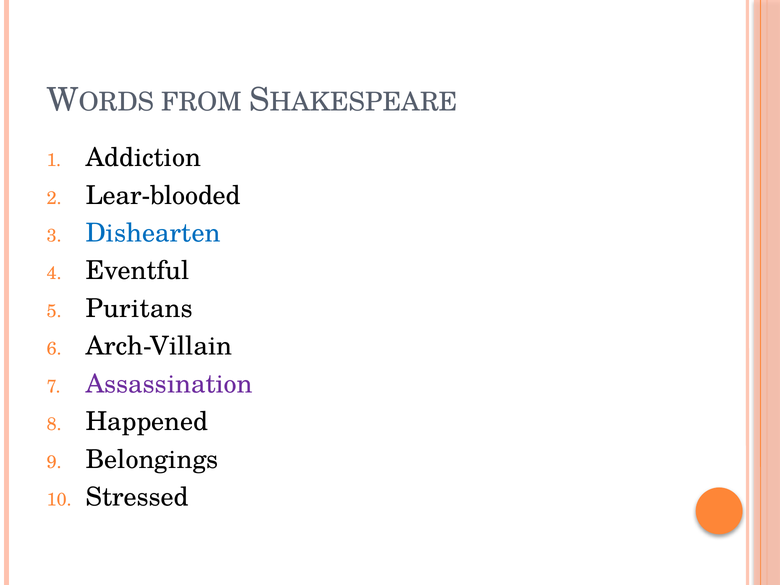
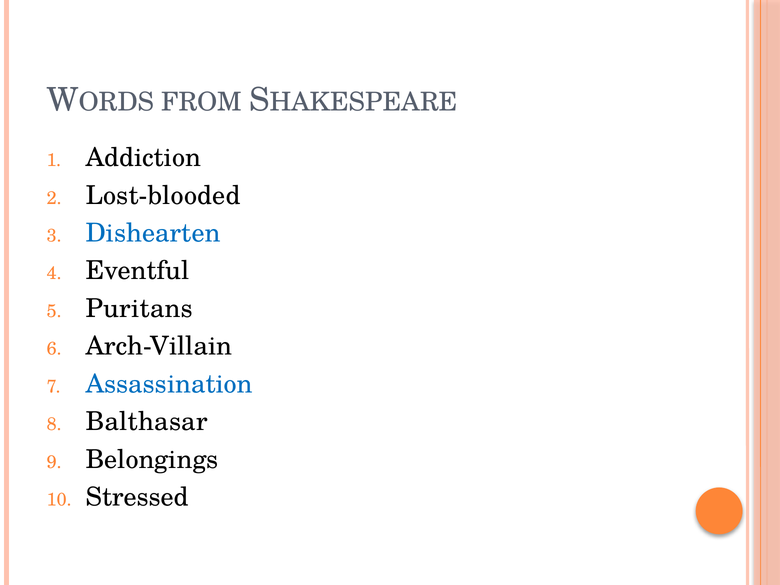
Lear-blooded: Lear-blooded -> Lost-blooded (163, 195)
Assassination colour: purple -> blue (169, 384)
Happened: Happened -> Balthasar (147, 422)
